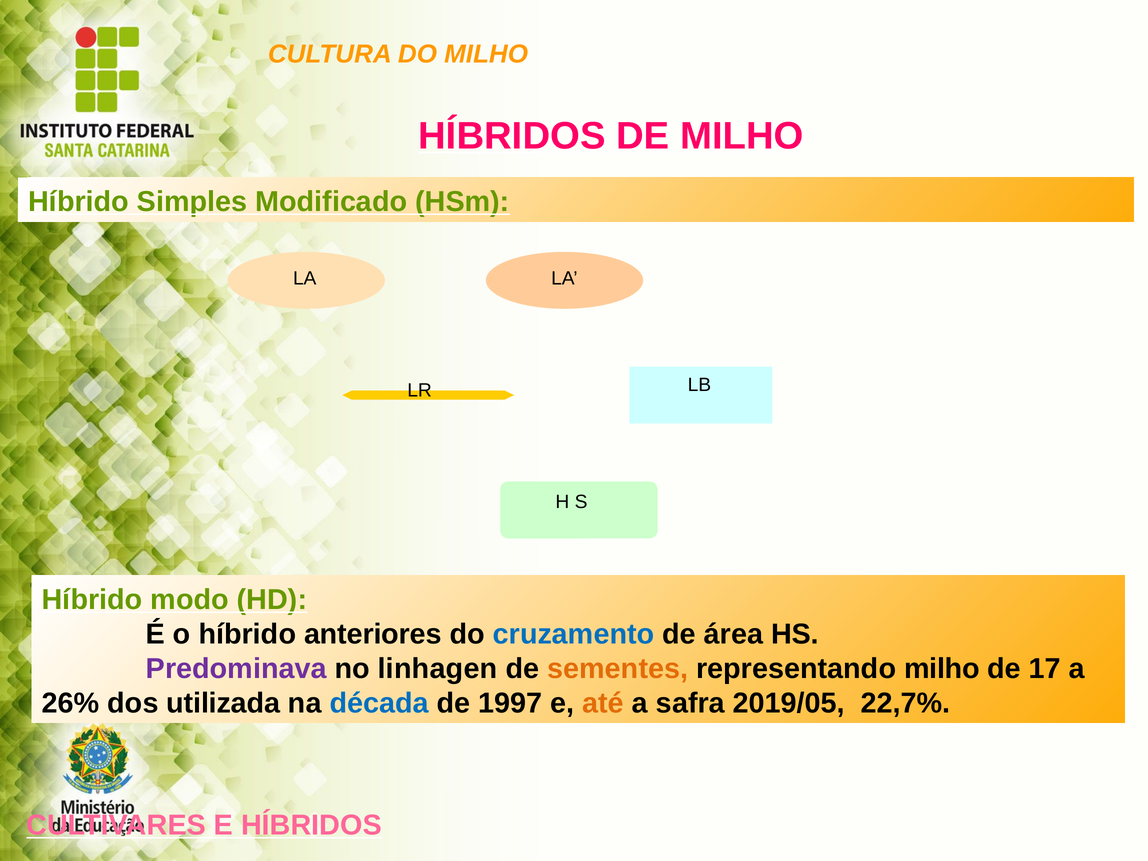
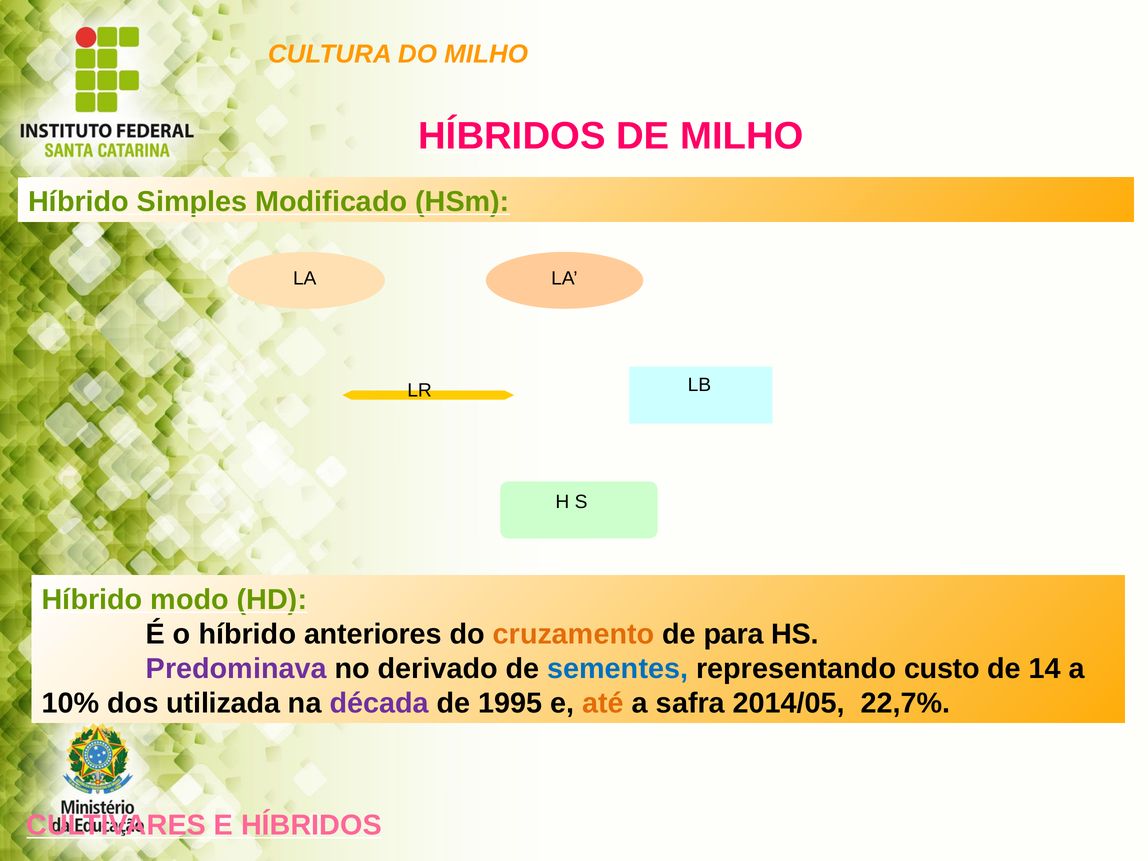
cruzamento colour: blue -> orange (574, 634)
área: área -> para (734, 634)
linhagen: linhagen -> derivado (438, 669)
sementes colour: orange -> blue (618, 669)
representando milho: milho -> custo (942, 669)
17: 17 -> 14 (1045, 669)
26%: 26% -> 10% (71, 703)
década colour: blue -> purple (379, 703)
1997: 1997 -> 1995 (510, 703)
2019/05: 2019/05 -> 2014/05 (789, 703)
